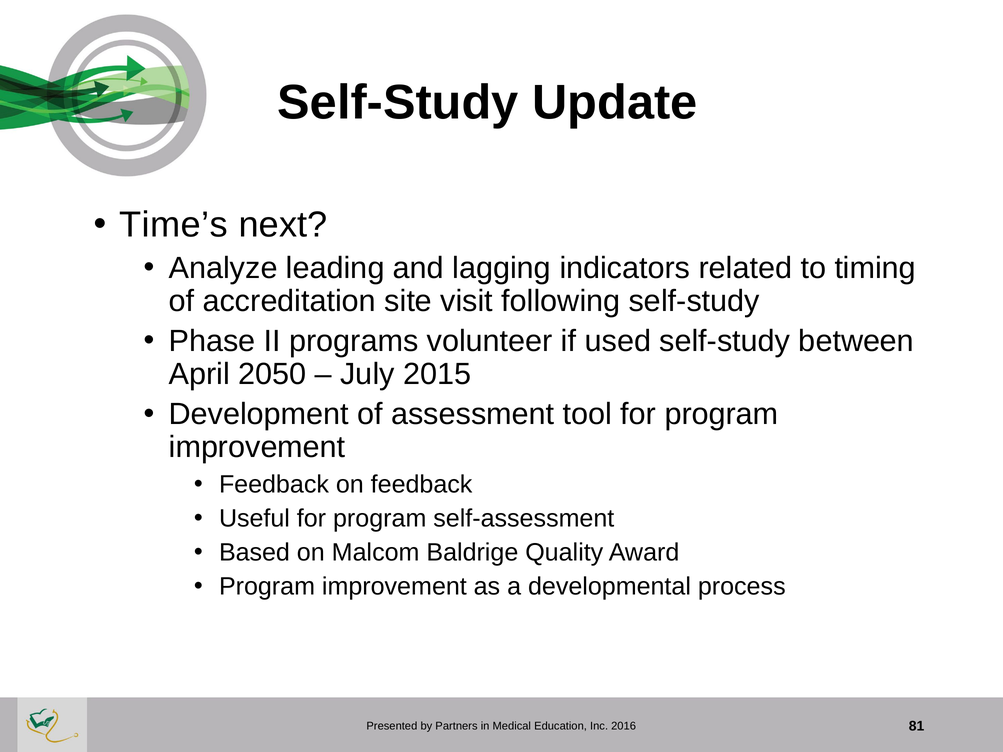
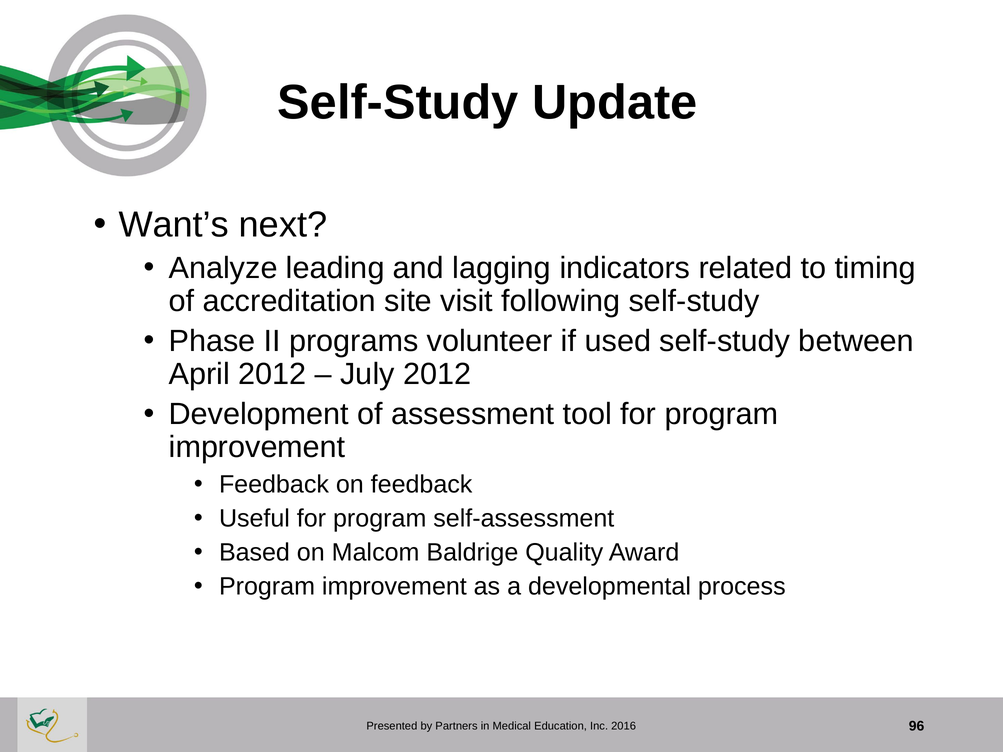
Time’s: Time’s -> Want’s (174, 225)
April 2050: 2050 -> 2012 (272, 374)
July 2015: 2015 -> 2012 (437, 374)
81: 81 -> 96 (917, 727)
